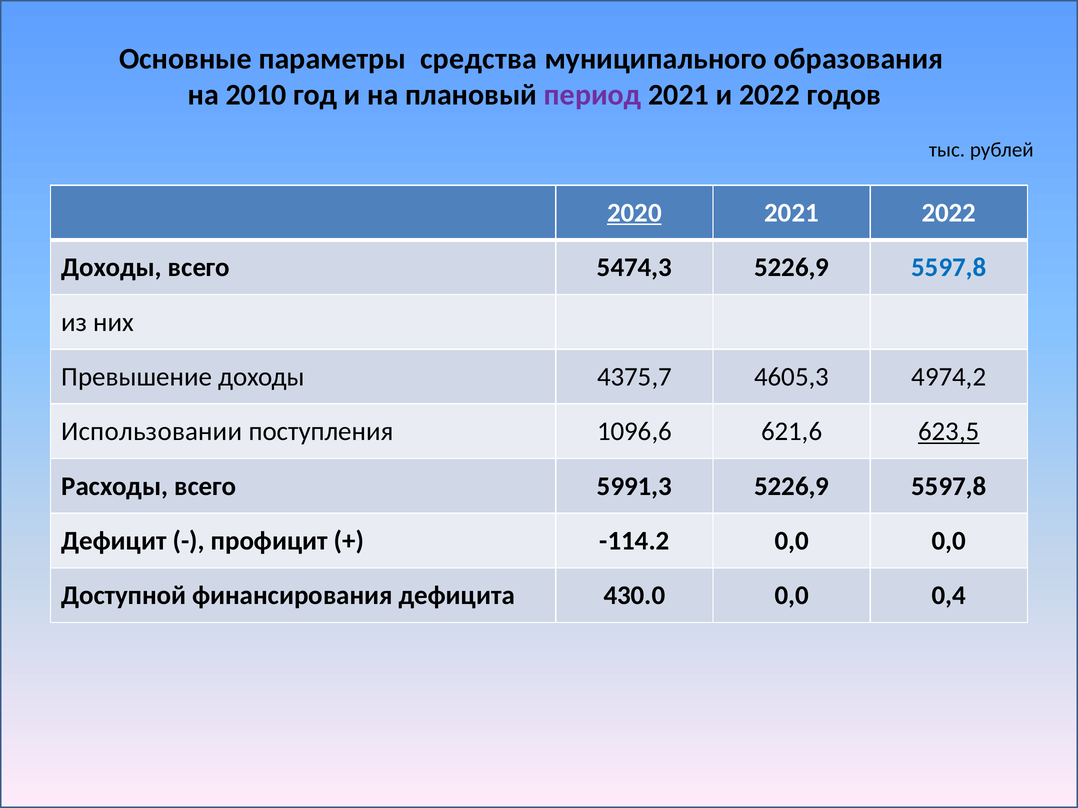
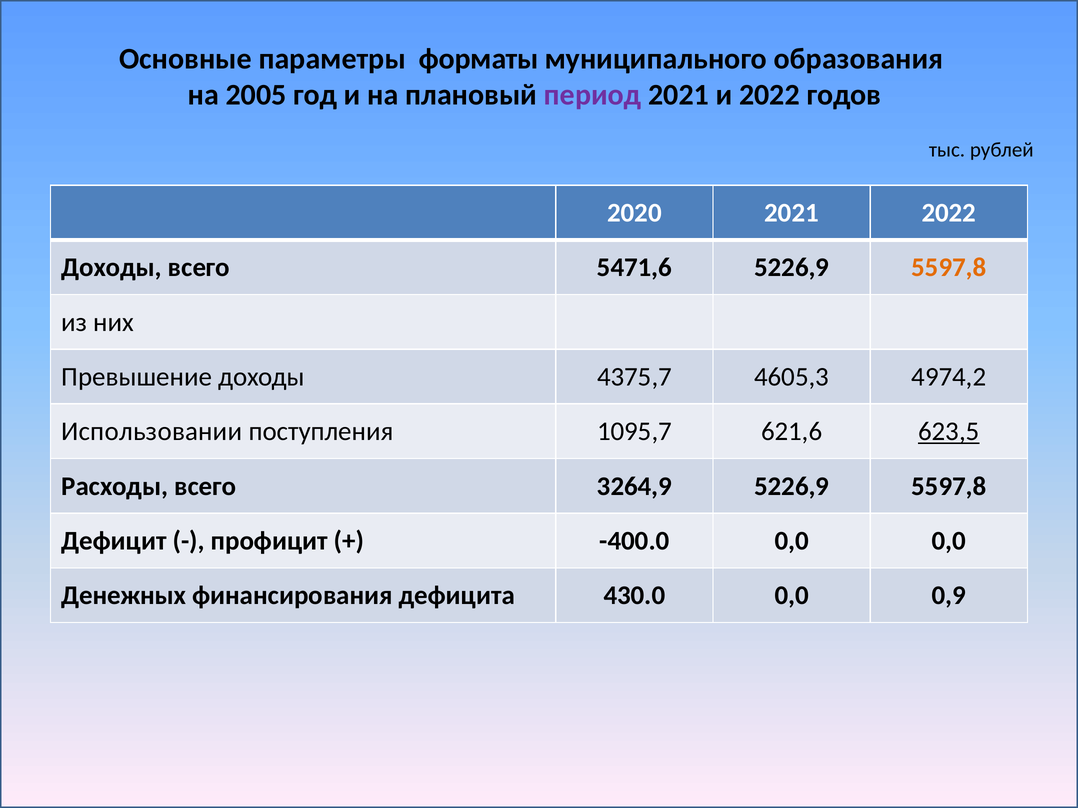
средства: средства -> форматы (479, 59)
2010: 2010 -> 2005 (256, 95)
2020 underline: present -> none (634, 213)
5474,3: 5474,3 -> 5471,6 (634, 268)
5597,8 colour: blue -> orange (949, 268)
1096,6: 1096,6 -> 1095,7 (634, 432)
5991,3: 5991,3 -> 3264,9 (634, 487)
-114.2: -114.2 -> -400.0 (634, 541)
Доступной: Доступной -> Денежных (124, 596)
0,4: 0,4 -> 0,9 (949, 596)
